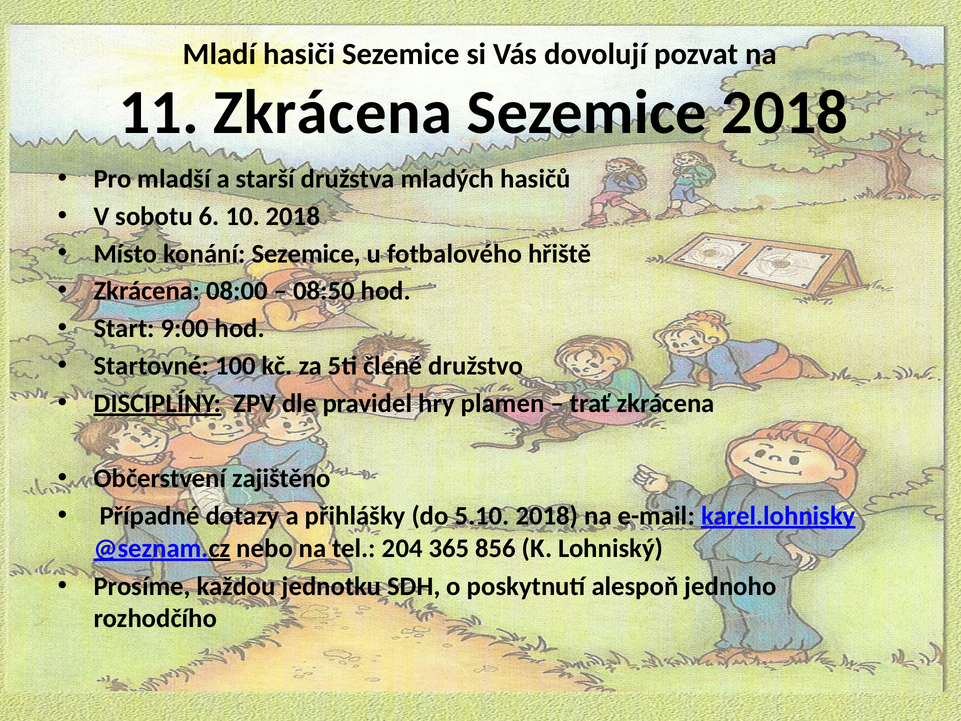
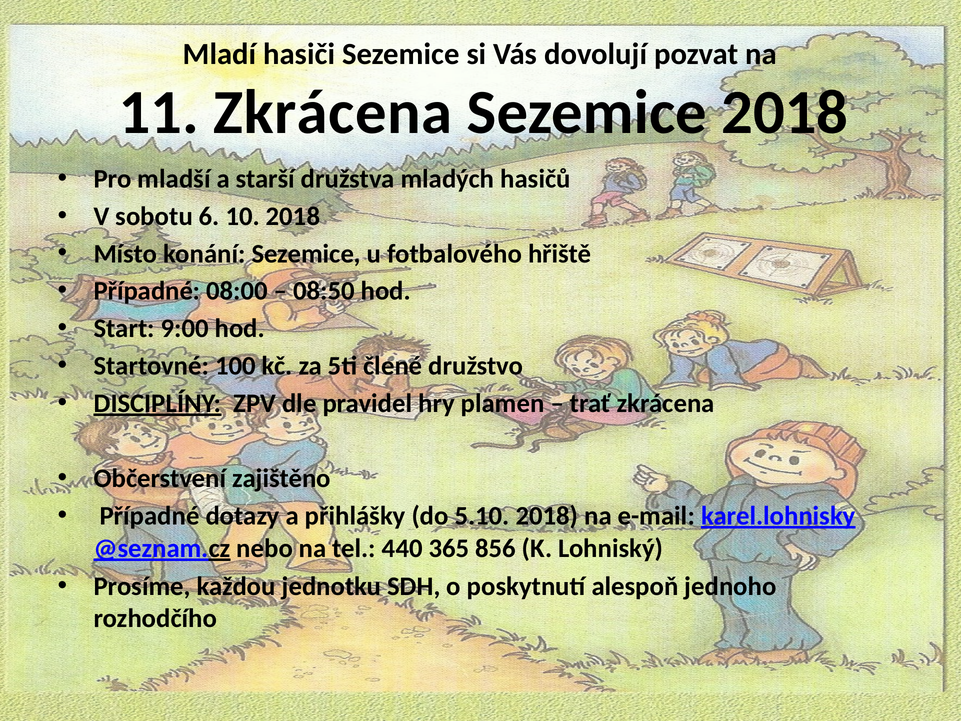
Zkrácena: Zkrácena -> Případné (147, 291)
204: 204 -> 440 (402, 548)
